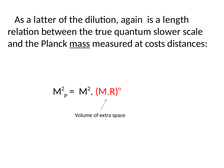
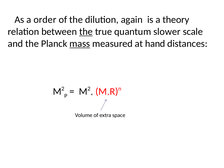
latter: latter -> order (45, 20)
length: length -> theory (176, 20)
the underline: none -> present (86, 32)
costs: costs -> hand (155, 44)
